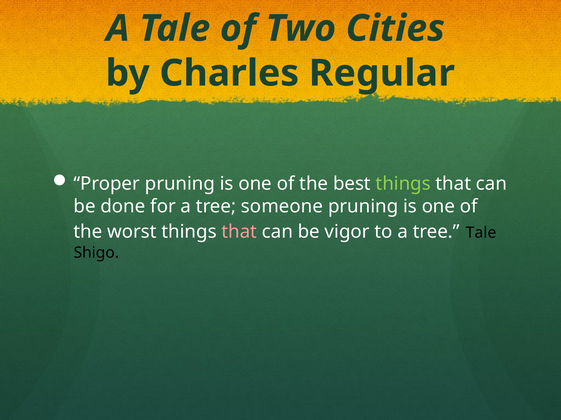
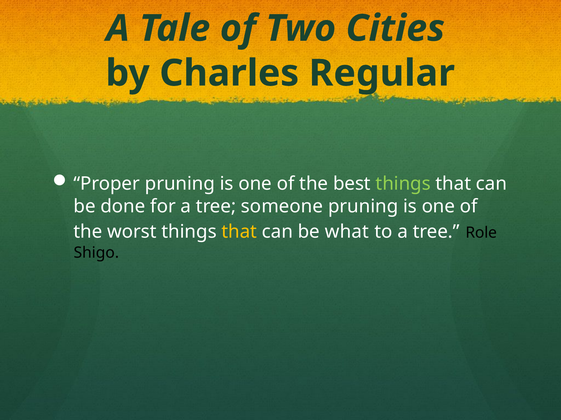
that colour: pink -> yellow (239, 232)
vigor: vigor -> what (347, 232)
tree Tale: Tale -> Role (481, 233)
